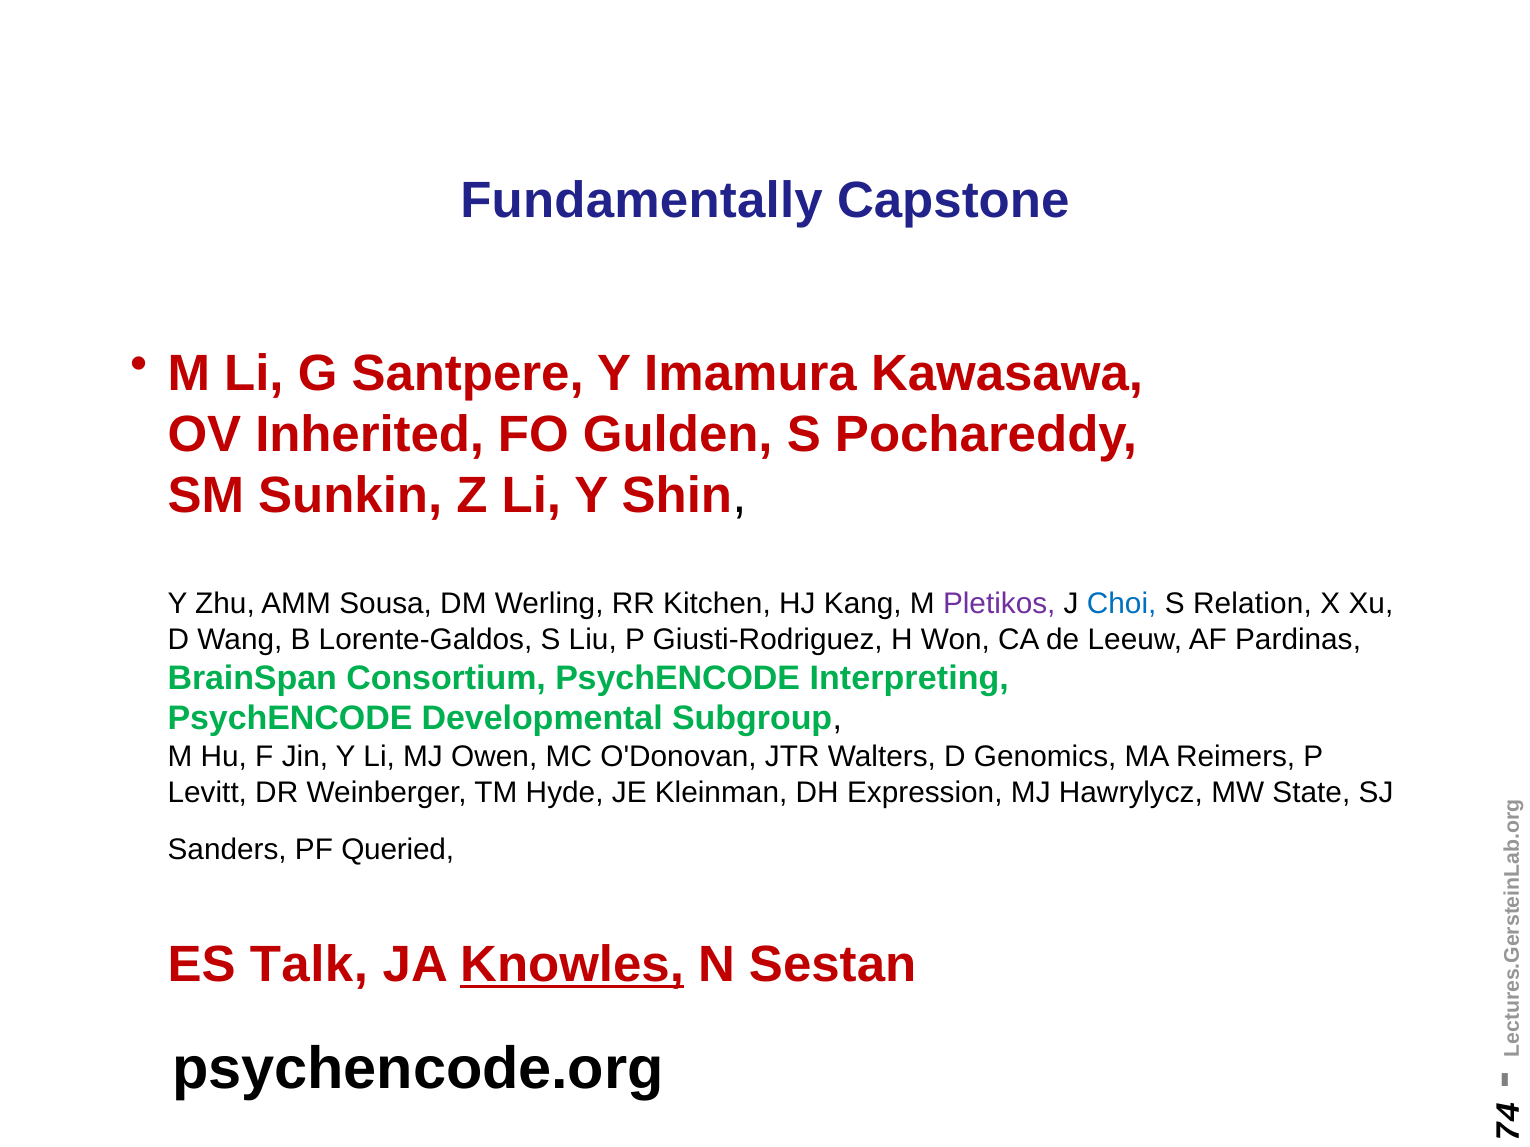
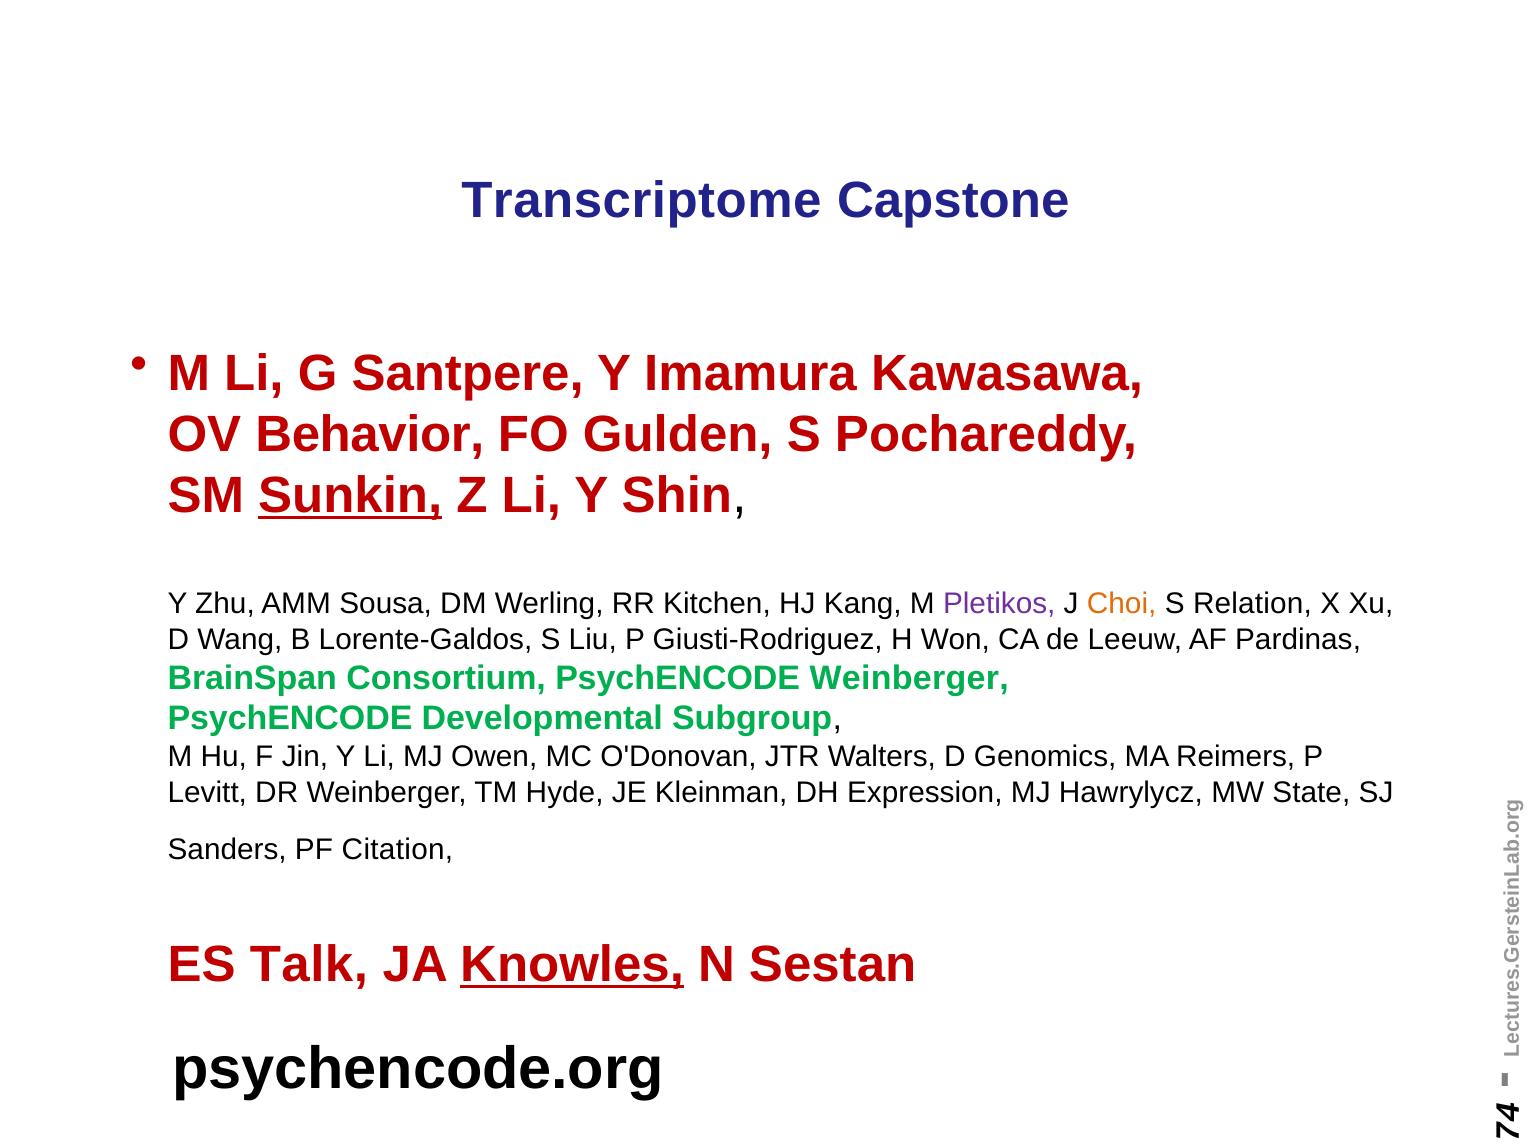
Fundamentally: Fundamentally -> Transcriptome (641, 201)
Inherited: Inherited -> Behavior (370, 435)
Sunkin underline: none -> present (350, 496)
Choi colour: blue -> orange (1122, 604)
PsychENCODE Interpreting: Interpreting -> Weinberger (909, 678)
Queried: Queried -> Citation (397, 850)
